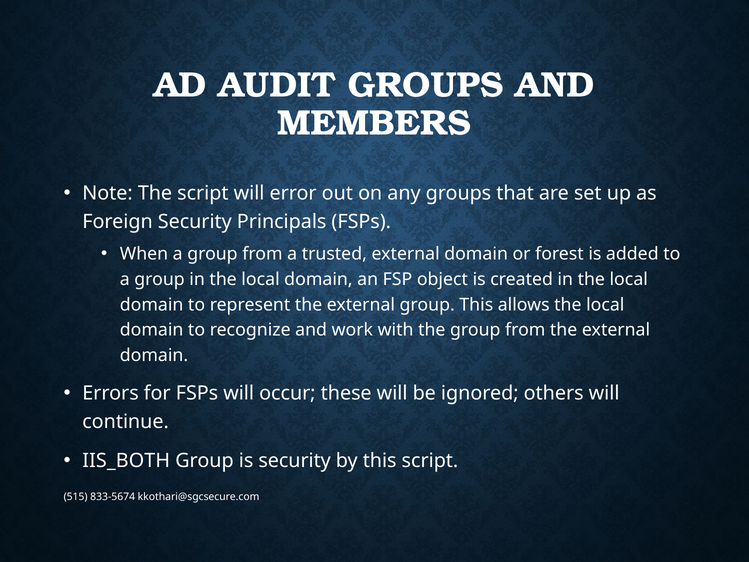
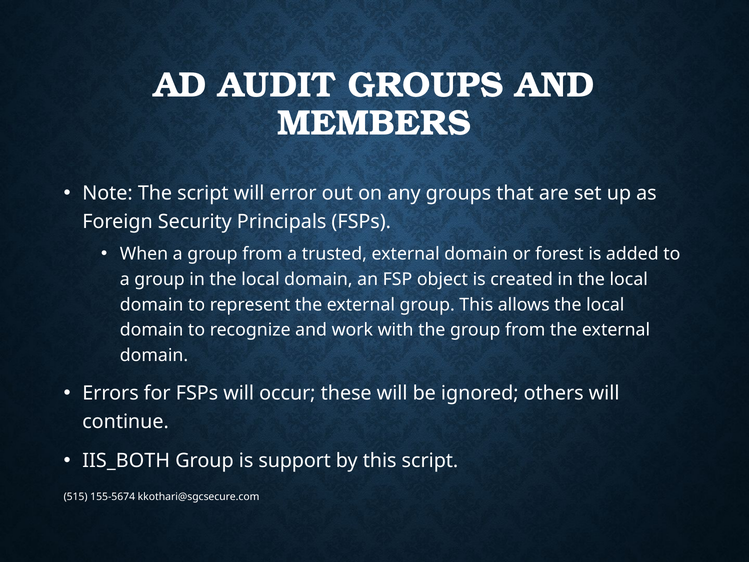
is security: security -> support (295, 460)
833-5674: 833-5674 -> 155-5674 (113, 497)
